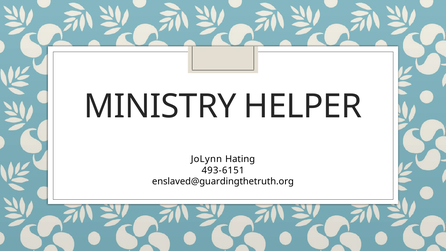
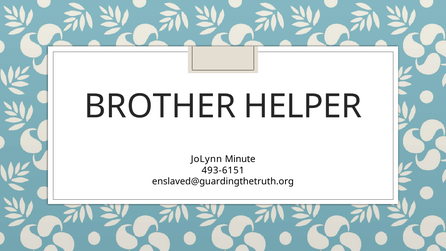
MINISTRY: MINISTRY -> BROTHER (160, 106)
Hating: Hating -> Minute (240, 159)
